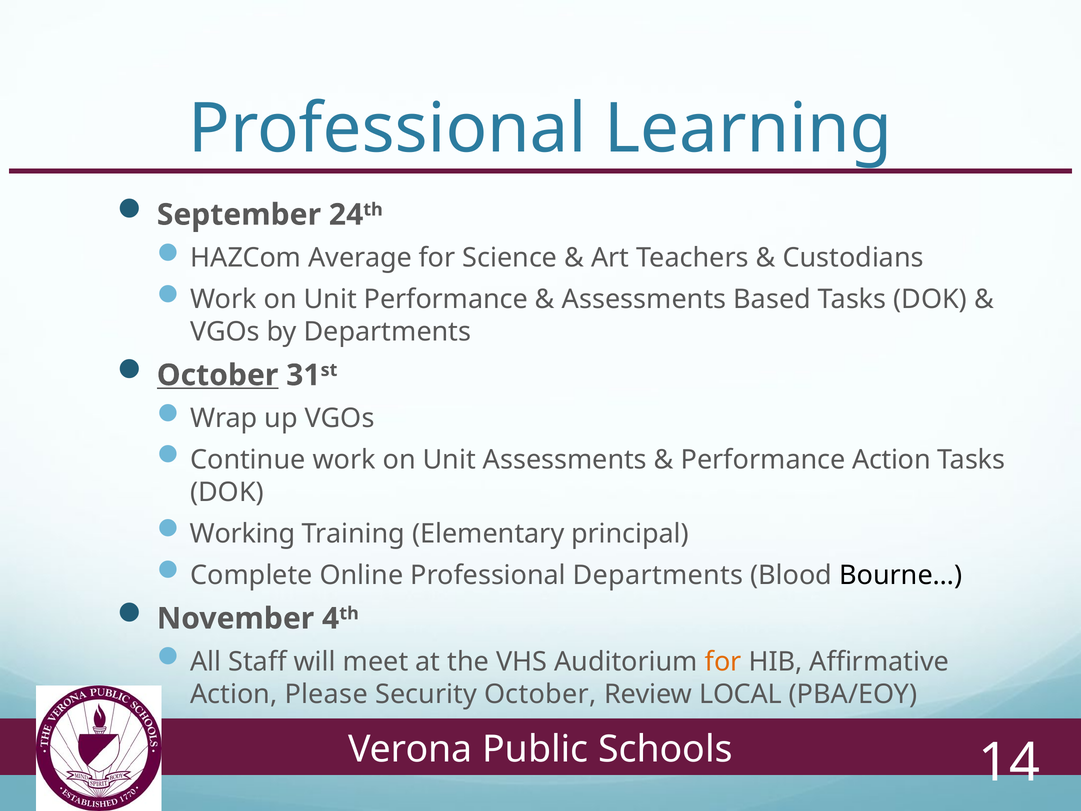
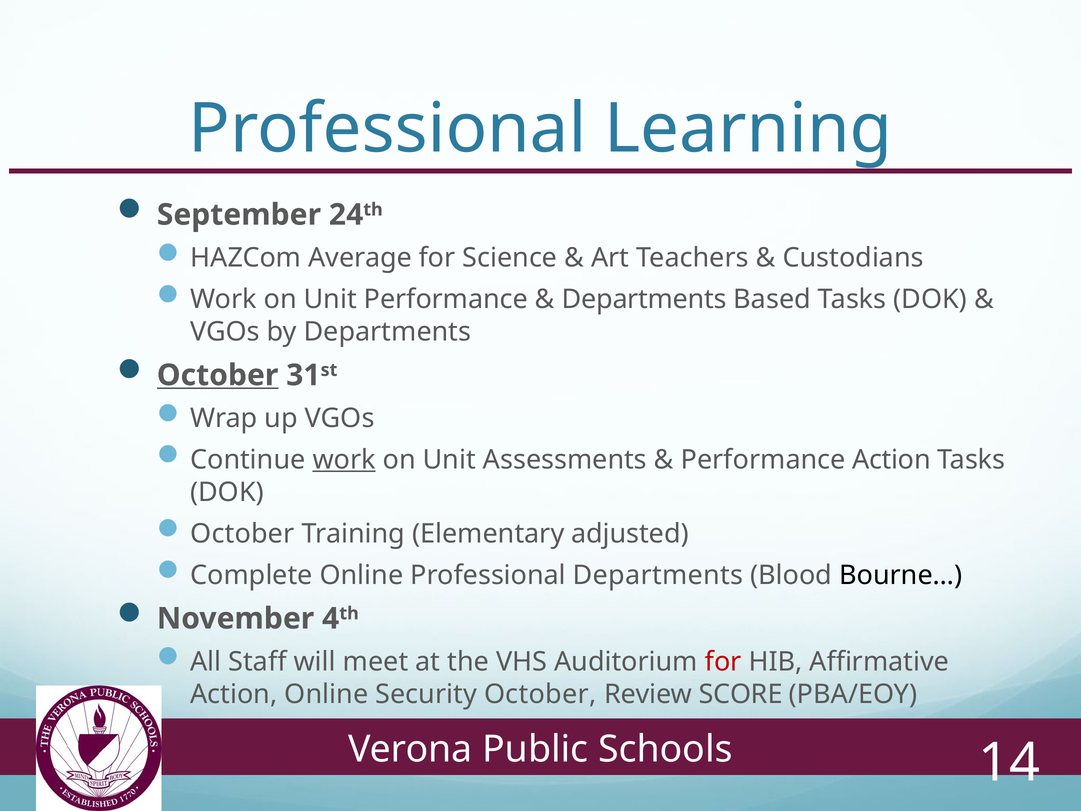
Assessments: Assessments -> Departments (644, 299)
work underline: none -> present (344, 460)
Working: Working -> October (242, 533)
principal: principal -> adjusted (630, 533)
for colour: orange -> red (723, 661)
Action Please: Please -> Online (326, 694)
LOCAL: LOCAL -> SCORE (741, 694)
